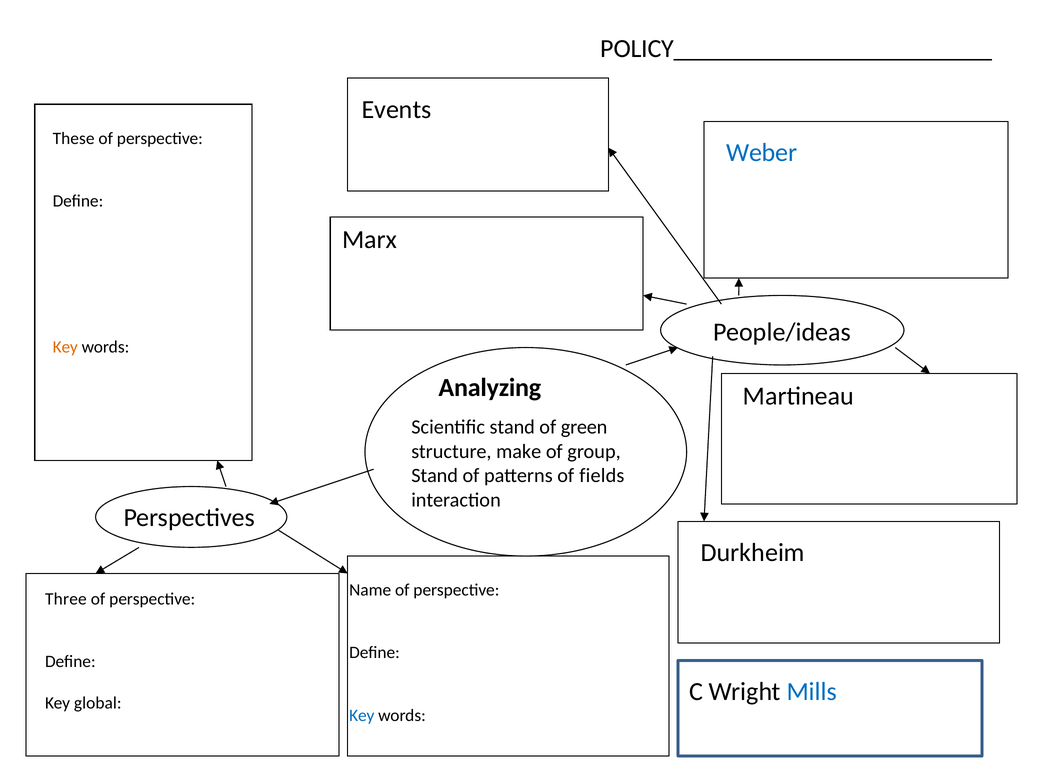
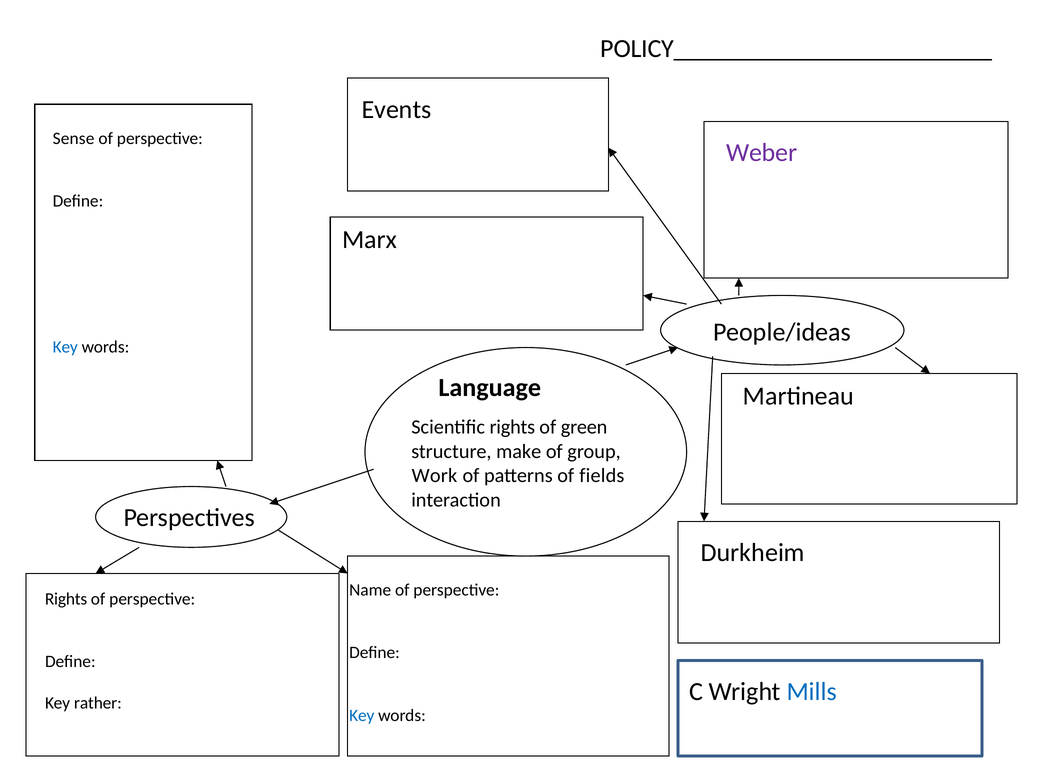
These: These -> Sense (74, 138)
Weber colour: blue -> purple (762, 153)
Key colour: orange -> blue (65, 347)
Analyzing: Analyzing -> Language (490, 388)
Scientific stand: stand -> rights (512, 427)
Stand: Stand -> Work (434, 476)
Three: Three -> Rights (66, 599)
global: global -> rather (98, 703)
